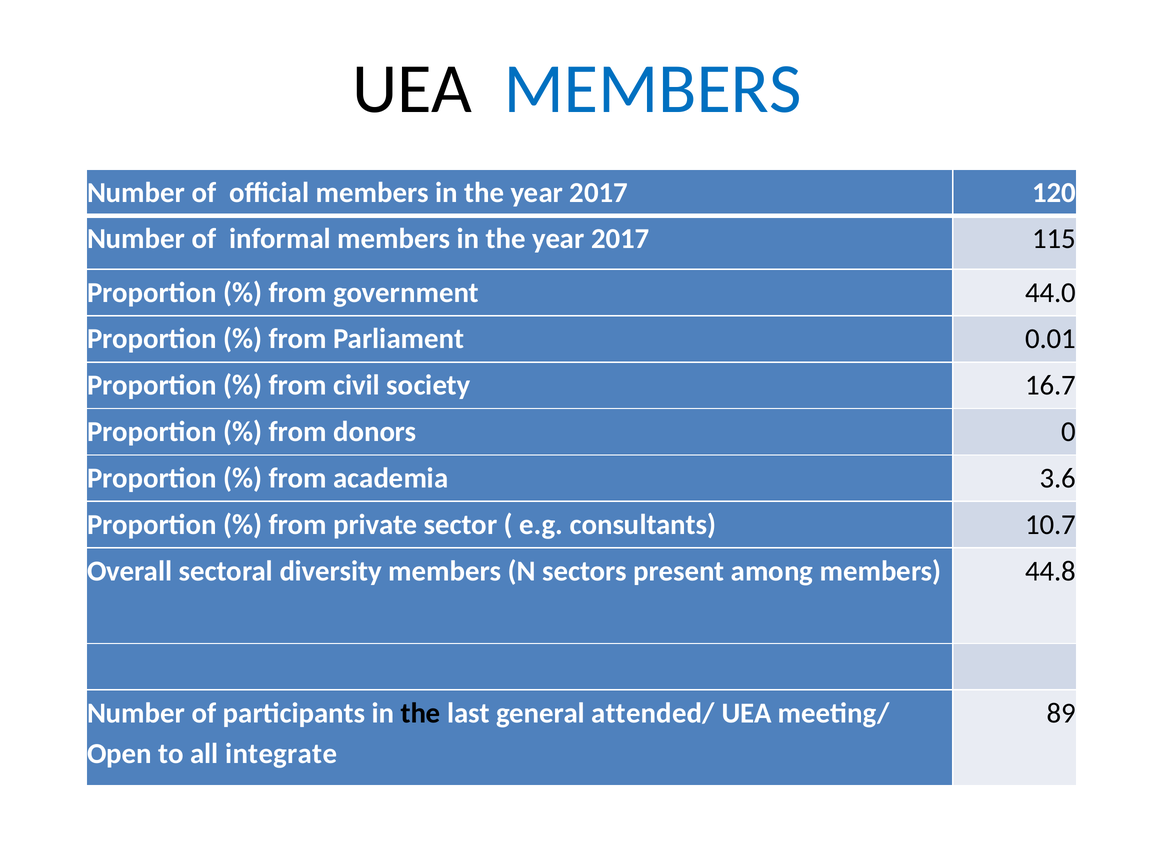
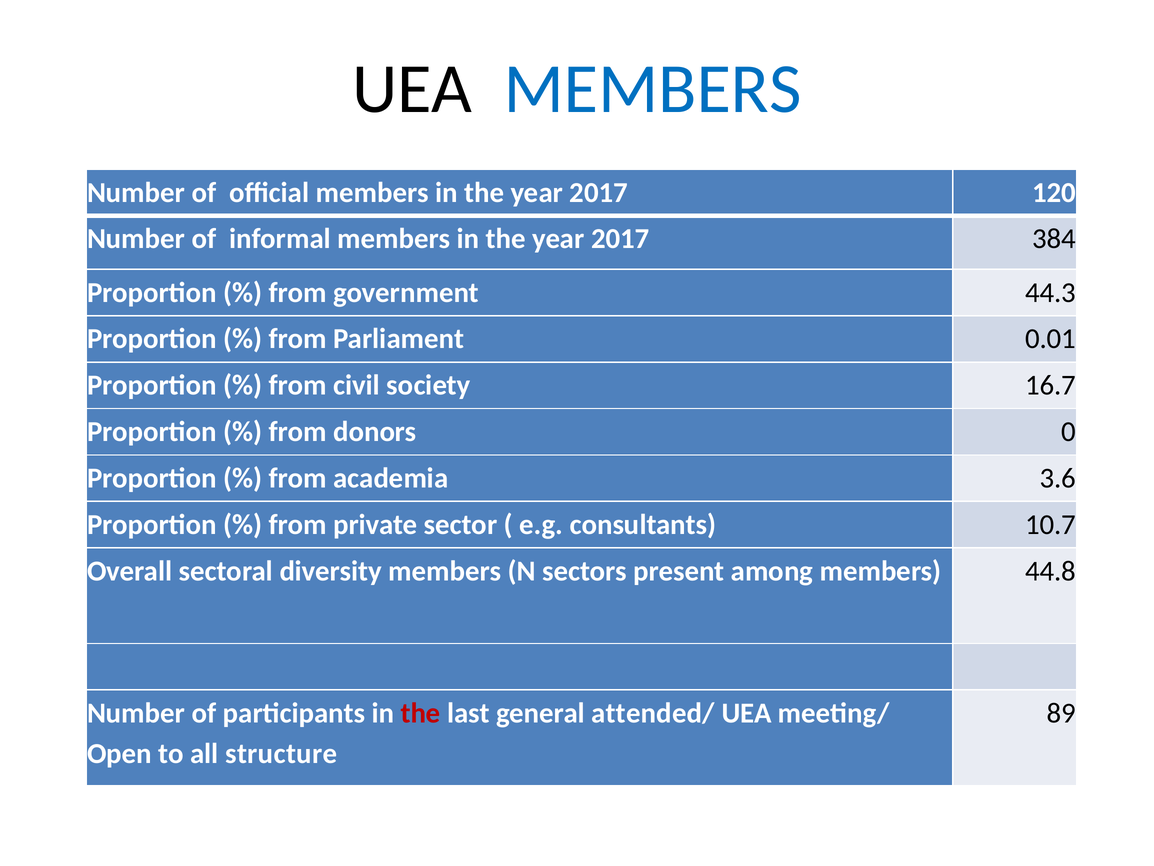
115: 115 -> 384 (1054, 239)
44.0: 44.0 -> 44.3 (1051, 292)
the colour: black -> red (421, 713)
integrate: integrate -> structure (281, 753)
